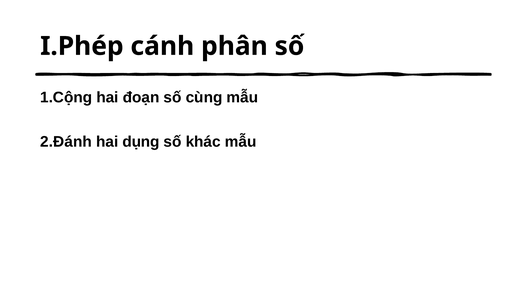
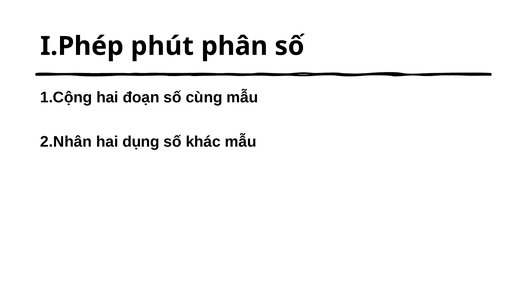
cánh: cánh -> phút (162, 46)
2.Đánh: 2.Đánh -> 2.Nhân (66, 142)
